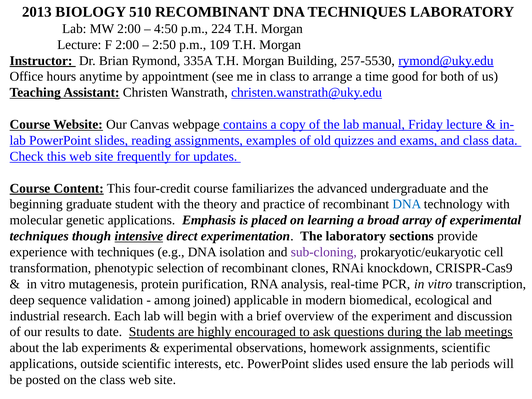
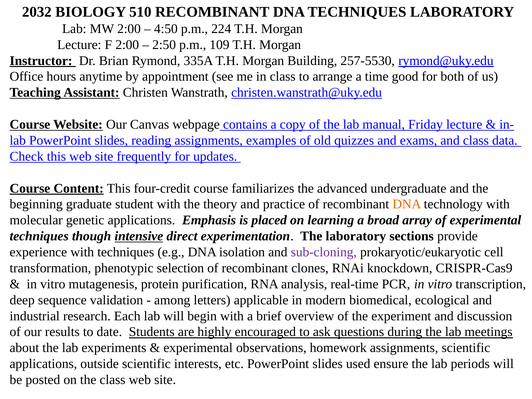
2013: 2013 -> 2032 (37, 12)
DNA colour: blue -> orange (407, 204)
joined: joined -> letters (212, 300)
